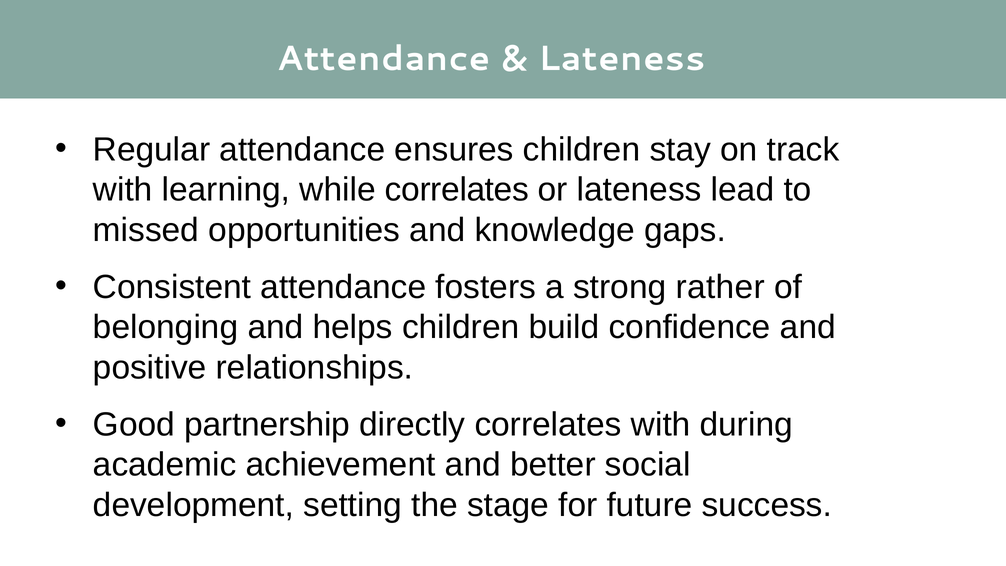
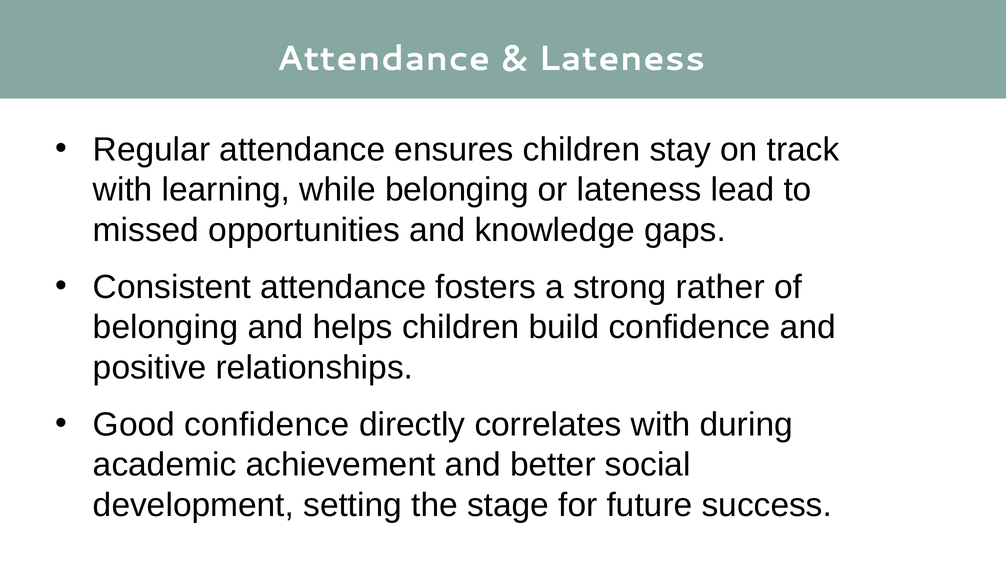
while correlates: correlates -> belonging (457, 190)
Good partnership: partnership -> confidence (267, 424)
